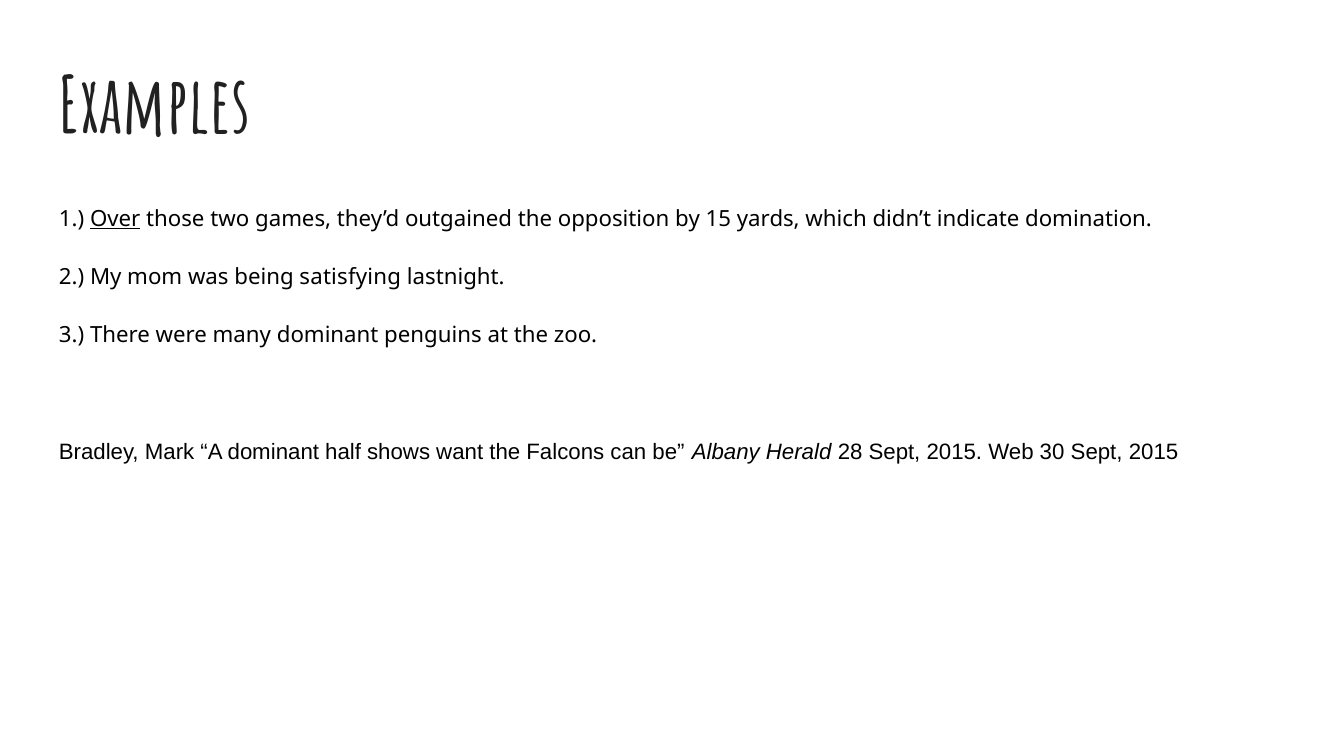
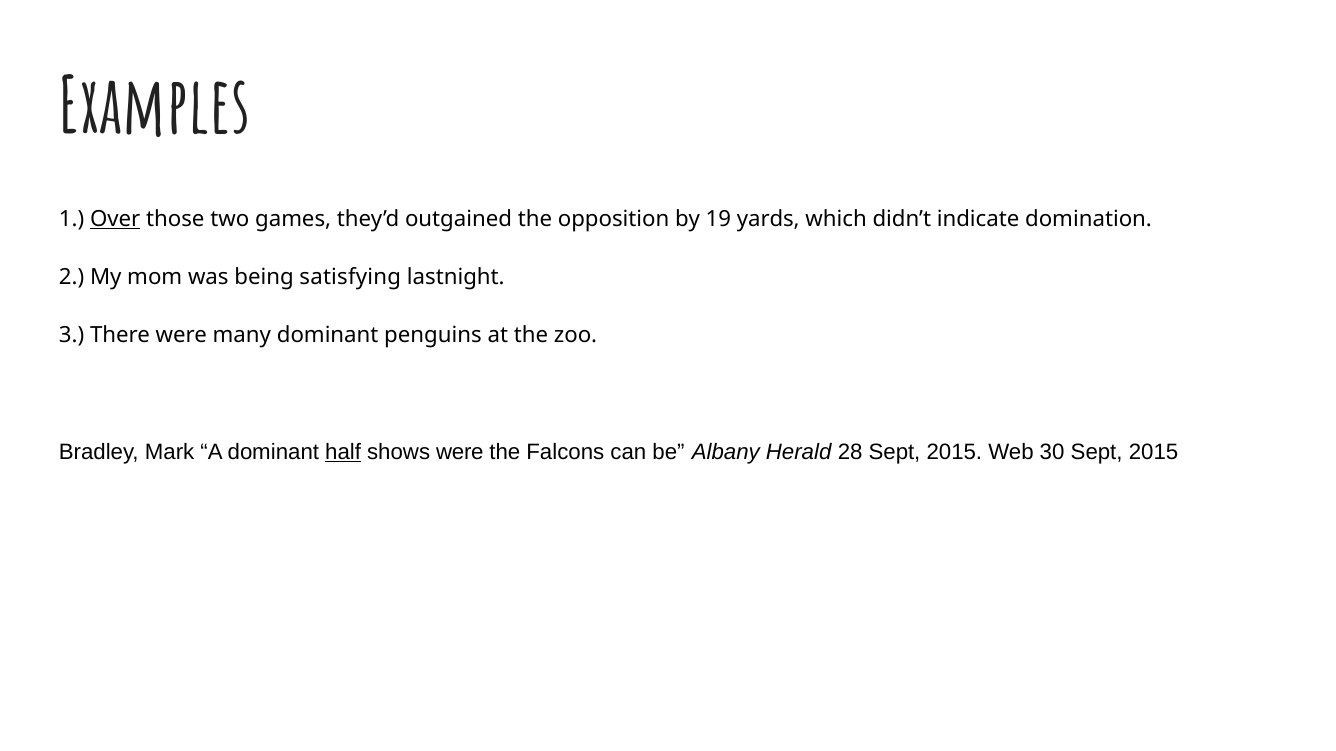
15: 15 -> 19 (718, 219)
half underline: none -> present (343, 452)
shows want: want -> were (460, 452)
